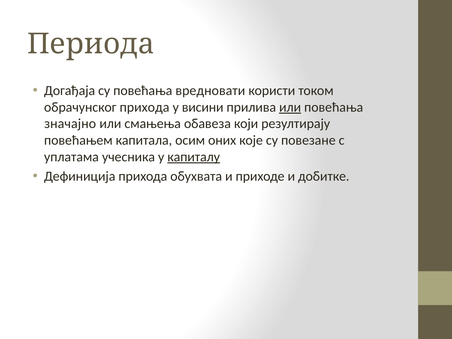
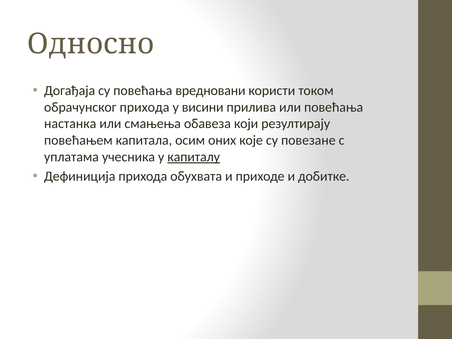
Периода: Периода -> Односно (91, 44)
вредновати: вредновати -> вредновани (210, 91)
или underline: present -> none (290, 107)
значајно: значајно -> настанка (70, 124)
